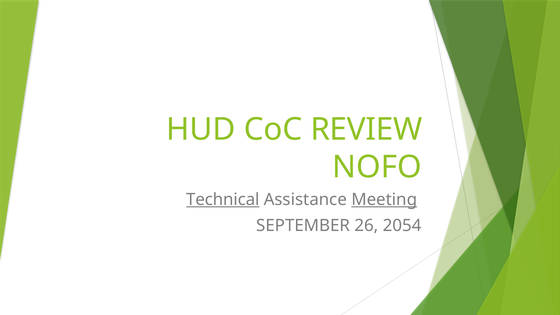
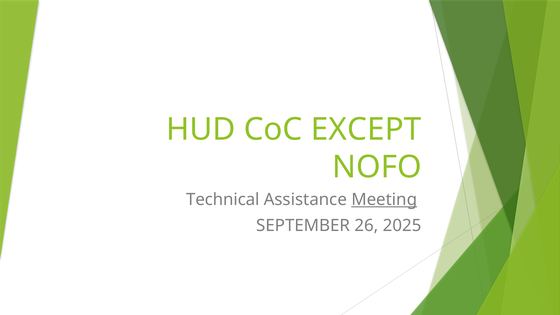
REVIEW: REVIEW -> EXCEPT (366, 129)
Technical underline: present -> none (223, 199)
2054: 2054 -> 2025 (402, 226)
